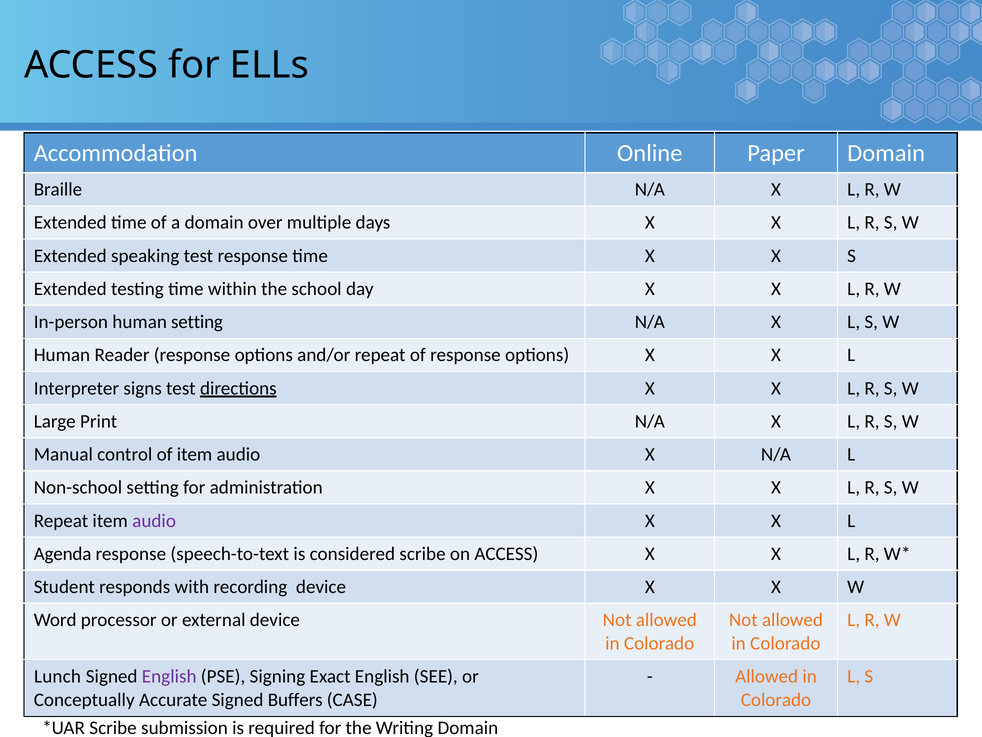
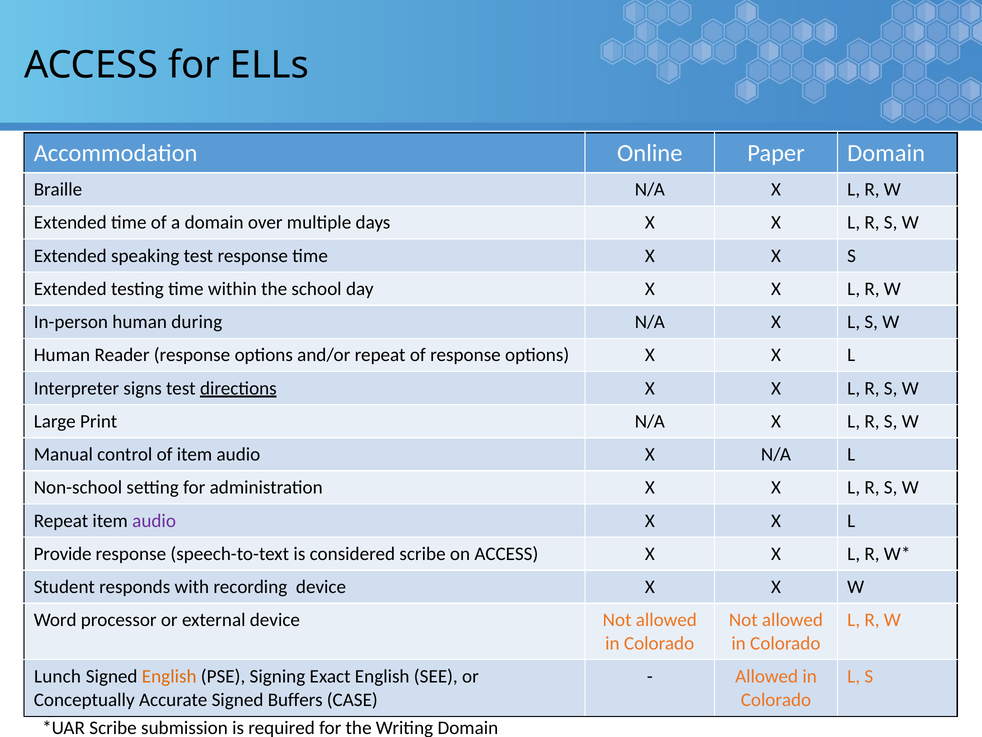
human setting: setting -> during (197, 322)
Agenda: Agenda -> Provide (63, 553)
English colour: purple -> orange (169, 676)
